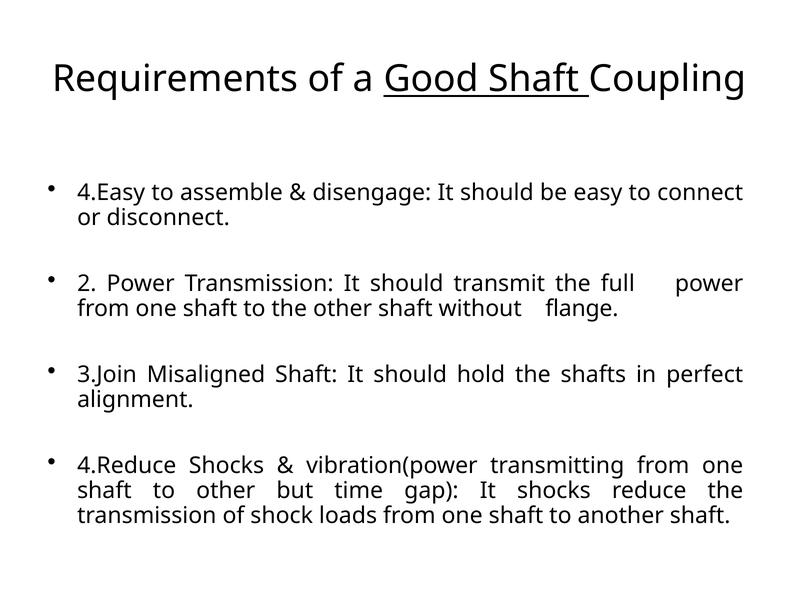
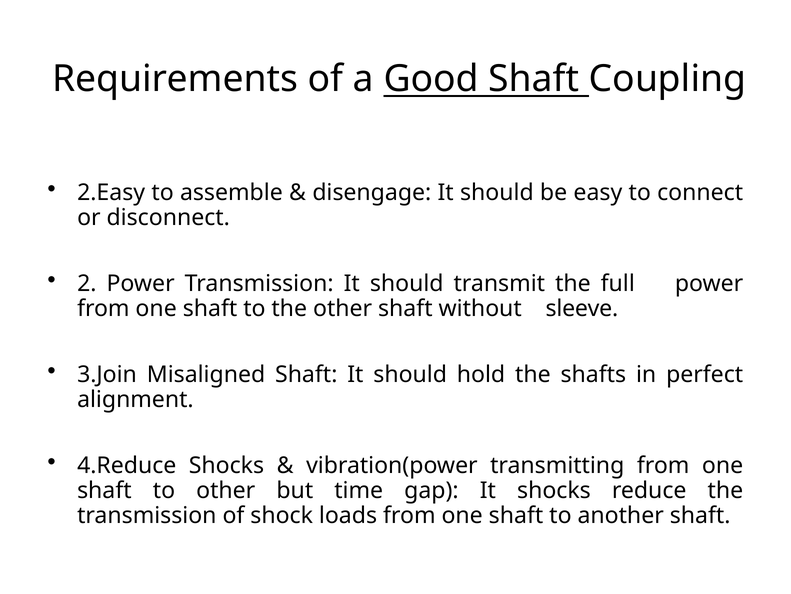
4.Easy: 4.Easy -> 2.Easy (111, 192)
flange: flange -> sleeve (582, 308)
